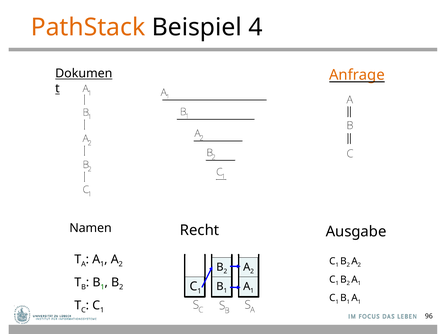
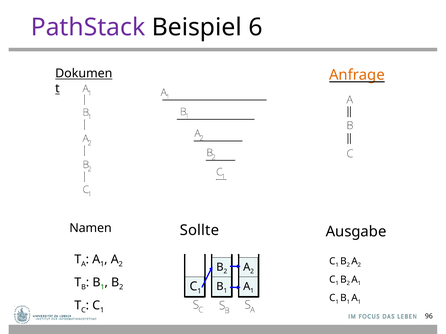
PathStack colour: orange -> purple (88, 28)
4: 4 -> 6 (255, 28)
Recht: Recht -> Sollte (199, 231)
